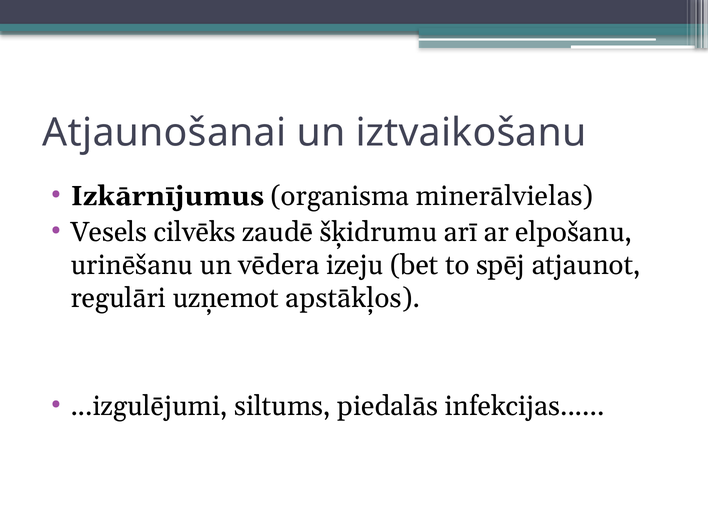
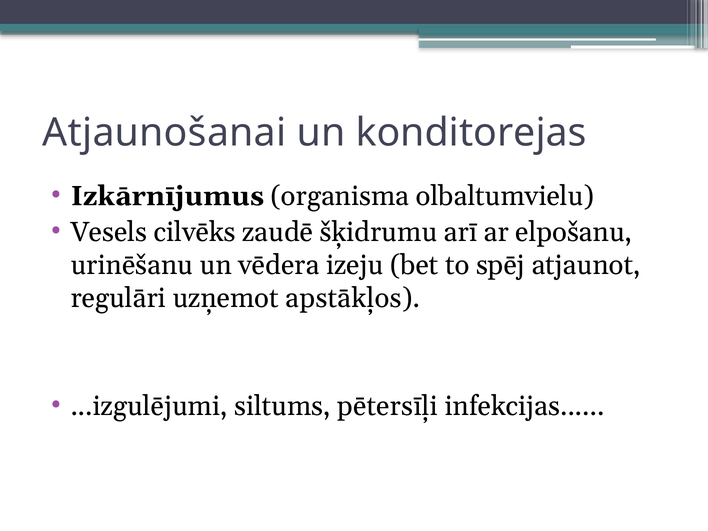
iztvaikošanu: iztvaikošanu -> konditorejas (471, 133)
minerālvielas: minerālvielas -> olbaltumvielu (505, 196)
piedalās: piedalās -> pētersīļi (388, 406)
